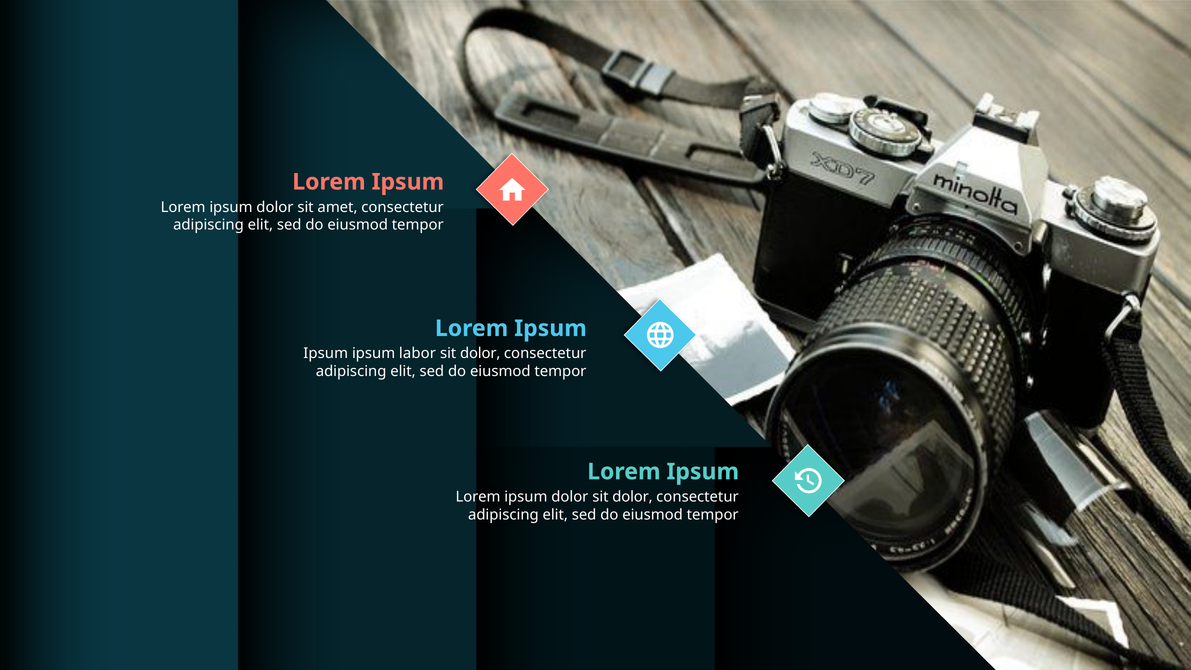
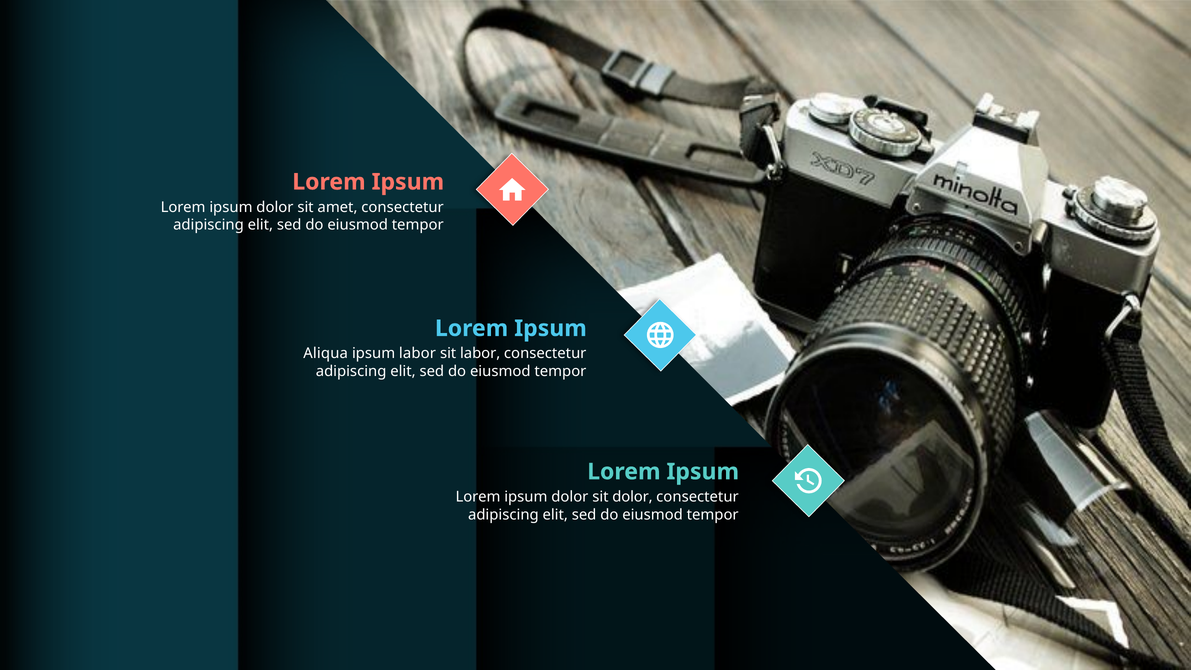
Ipsum: Ipsum -> Aliqua (326, 354)
dolor: dolor -> labor (480, 354)
